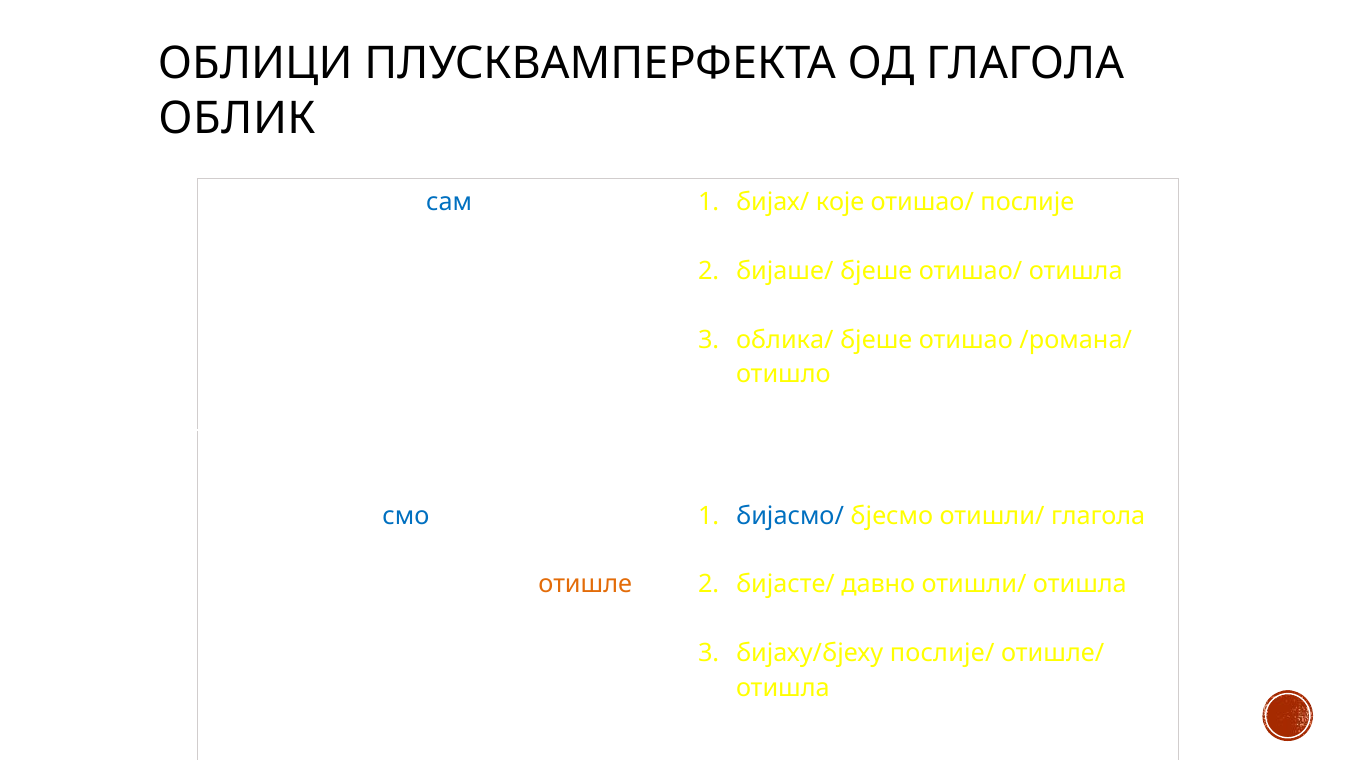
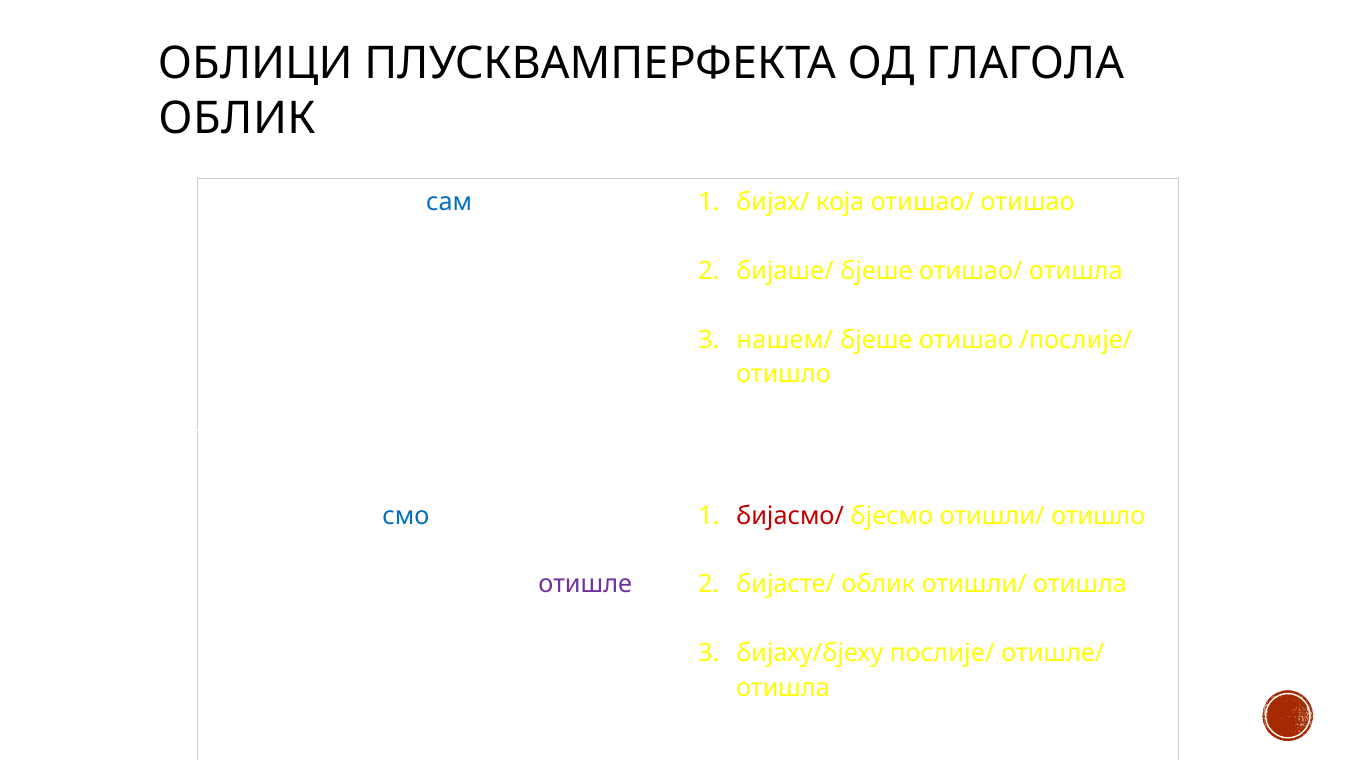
које: које -> која (840, 202)
послије: послије -> отишао (1027, 202)
облика/: облика/ -> нашем/ (785, 340)
/романа/: /романа/ -> /послије/ (1076, 340)
бијасмо/ colour: blue -> red (790, 515)
бјесмо отишли/ глагола: глагола -> отишло (1098, 515)
отишле colour: orange -> purple (585, 584)
бијасте/ давно: давно -> облик (878, 584)
